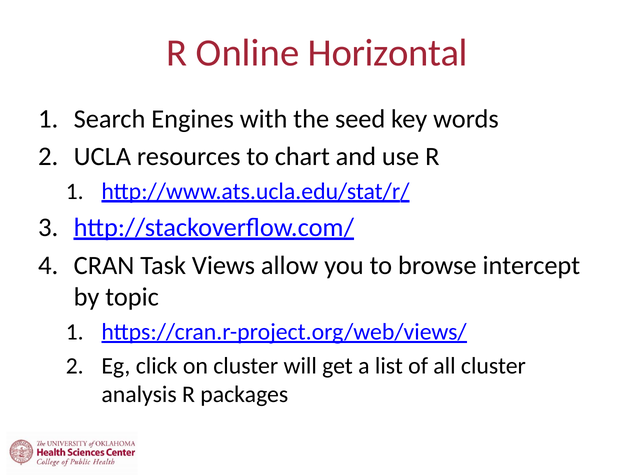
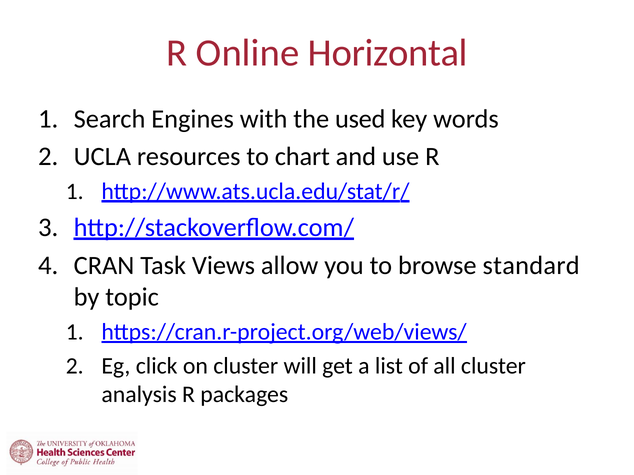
seed: seed -> used (360, 119)
intercept: intercept -> standard (531, 266)
